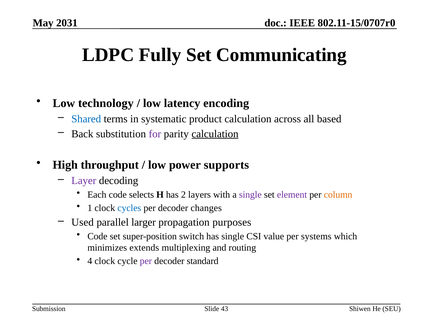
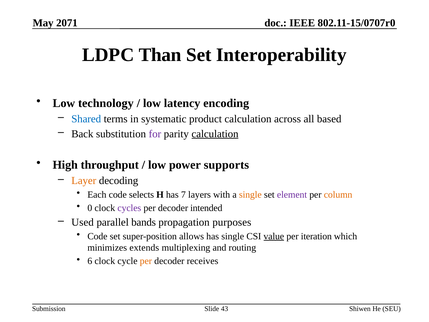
2031: 2031 -> 2071 (67, 23)
Fully: Fully -> Than (160, 55)
Communicating: Communicating -> Interoperability (281, 55)
Layer colour: purple -> orange (84, 180)
2: 2 -> 7 (183, 194)
single colour: purple -> orange (250, 194)
1: 1 -> 0 (90, 208)
cycles colour: blue -> purple (129, 208)
changes: changes -> intended (206, 208)
larger: larger -> bands (144, 222)
switch: switch -> allows (192, 236)
value underline: none -> present (274, 236)
systems: systems -> iteration (316, 236)
4: 4 -> 6 (90, 261)
per colour: purple -> orange (146, 261)
standard: standard -> receives (203, 261)
